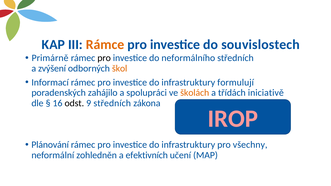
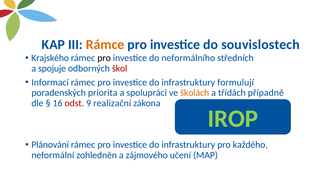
Primárně: Primárně -> Krajského (50, 58)
zvýšení: zvýšení -> spojuje (52, 69)
škol colour: orange -> red (120, 69)
zahájilo: zahájilo -> priorita (103, 93)
iniciativě: iniciativě -> případně (266, 93)
odst colour: black -> red (74, 103)
9 středních: středních -> realizační (112, 103)
IROP colour: pink -> light green (233, 119)
všechny: všechny -> každého (250, 145)
efektivních: efektivních -> zájmového (147, 155)
